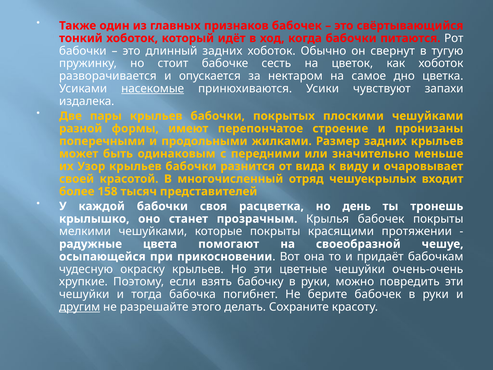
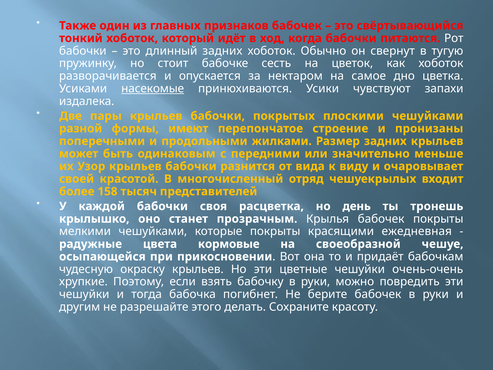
протяжении: протяжении -> ежедневная (417, 231)
помогают: помогают -> кормовые (229, 244)
другим underline: present -> none (80, 307)
